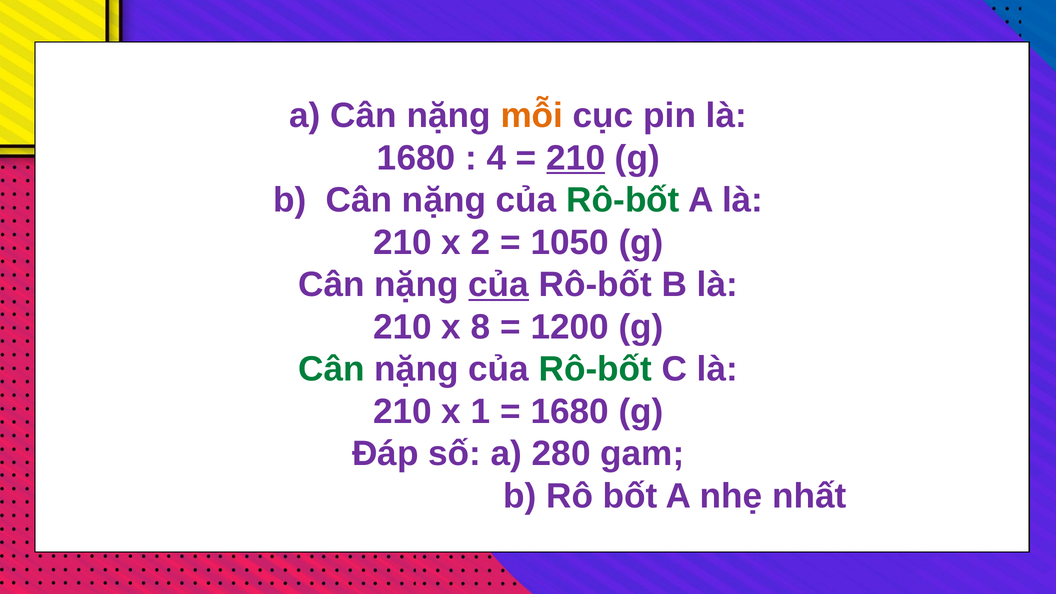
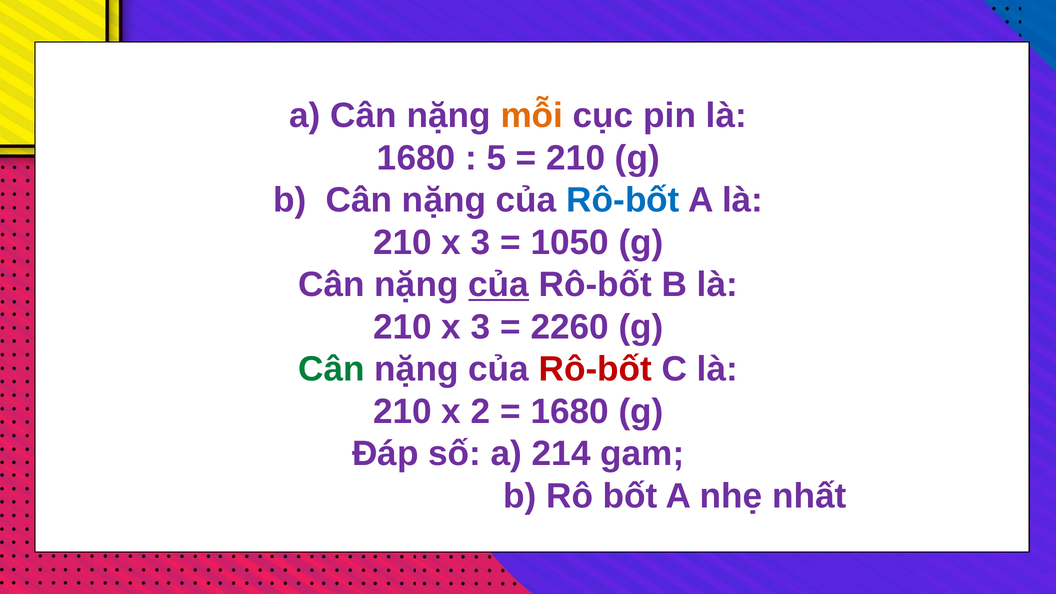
4: 4 -> 5 (496, 158)
210 underline: present -> none (576, 158)
Rô-bốt colour: green -> blue (623, 200)
2: 2 -> 3 (481, 242)
8: 8 -> 3 (481, 327)
1200: 1200 -> 2260 (570, 327)
Rô-bốt colour: green -> red (595, 369)
1: 1 -> 2 (481, 411)
280: 280 -> 214 (561, 454)
